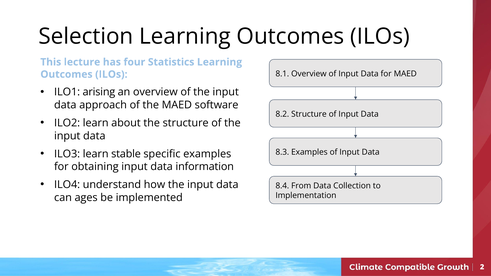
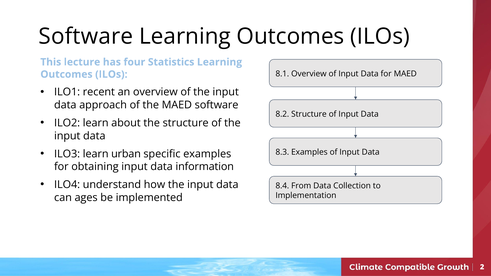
Selection: Selection -> Software (86, 36)
arising: arising -> recent (99, 92)
stable: stable -> urban (126, 154)
